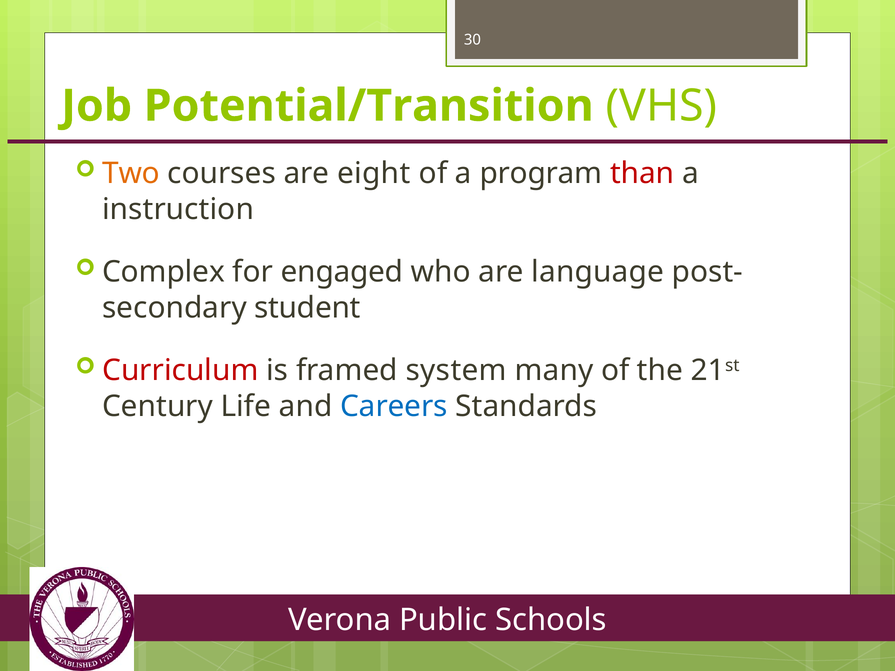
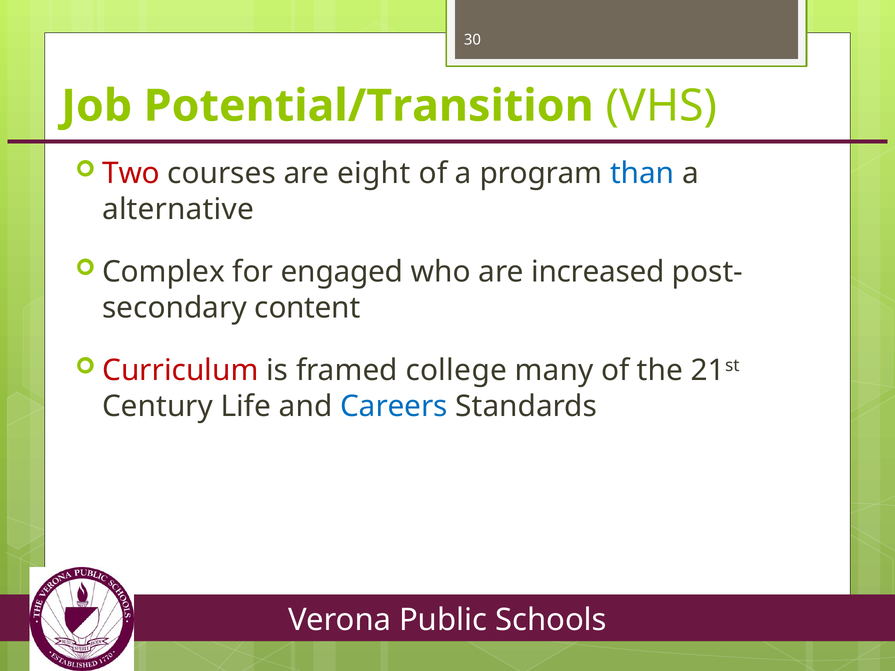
Two colour: orange -> red (131, 174)
than colour: red -> blue (642, 174)
instruction: instruction -> alternative (178, 209)
language: language -> increased (598, 272)
student: student -> content (307, 308)
system: system -> college (456, 371)
